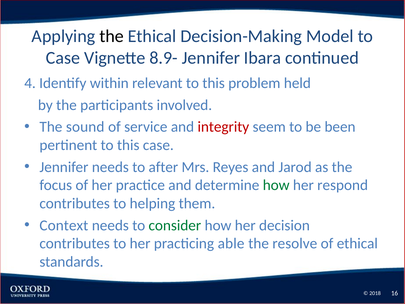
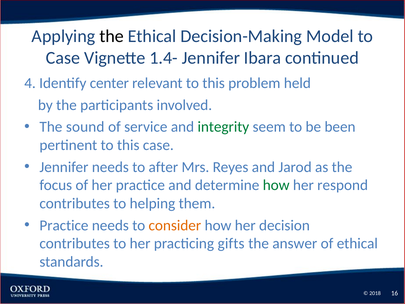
8.9-: 8.9- -> 1.4- (164, 58)
within: within -> center (109, 83)
integrity colour: red -> green (223, 127)
Context: Context -> Practice (64, 225)
consider colour: green -> orange (175, 225)
able: able -> gifts (231, 243)
resolve: resolve -> answer (295, 243)
